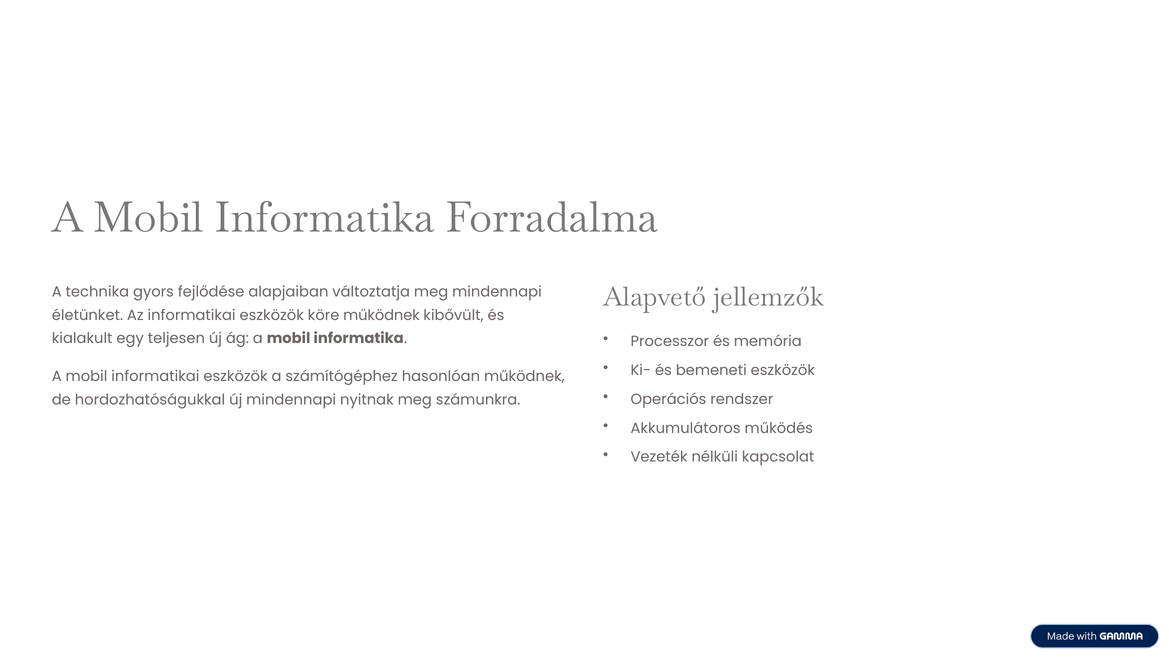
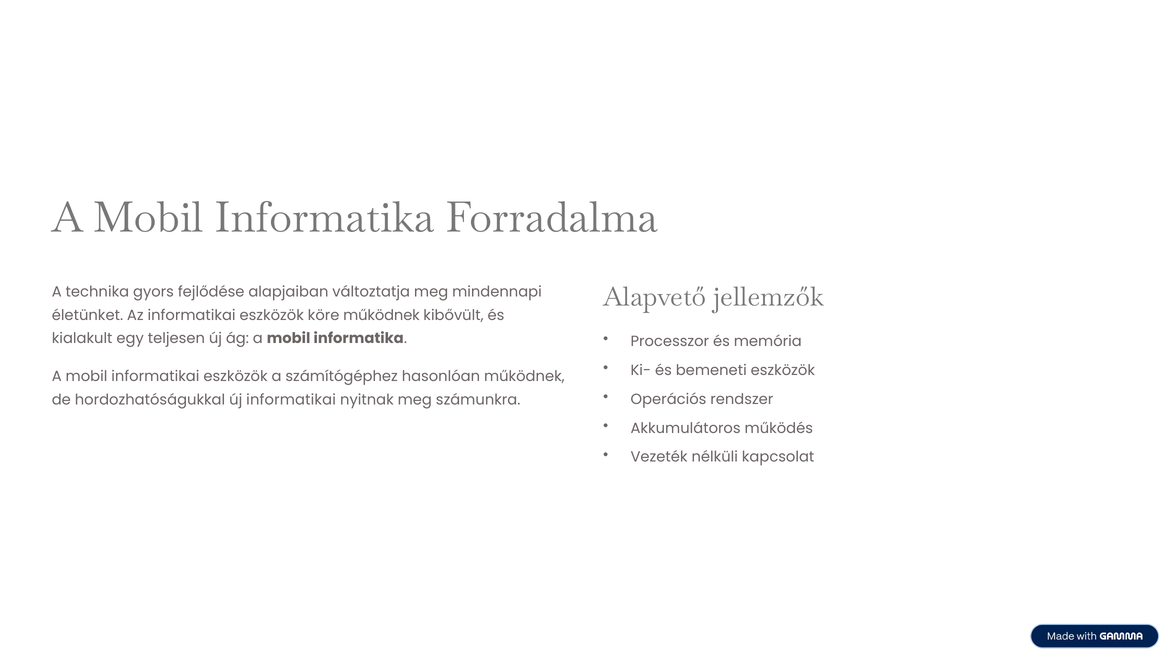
új mindennapi: mindennapi -> informatikai (291, 399)
